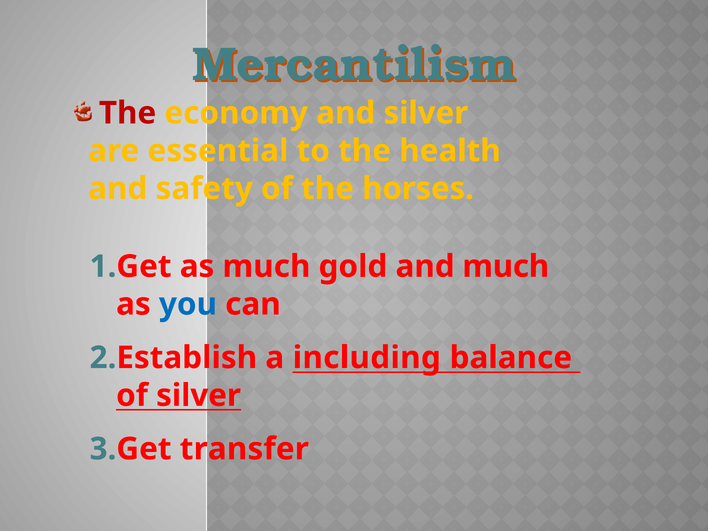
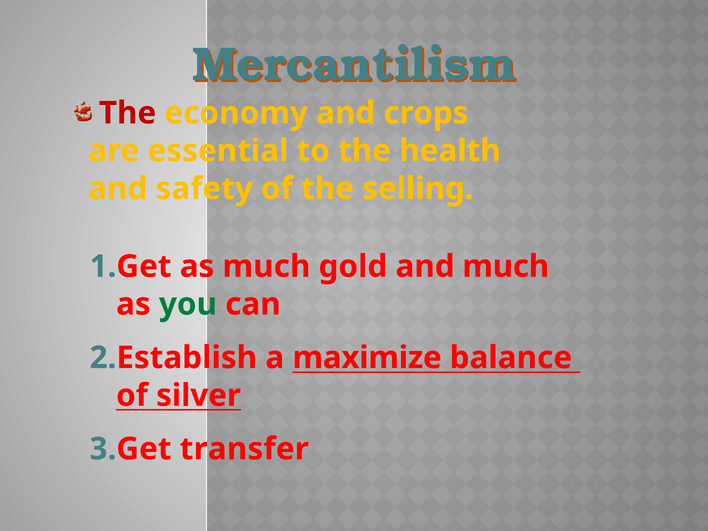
and silver: silver -> crops (426, 113)
horses: horses -> selling (418, 189)
you colour: blue -> green (188, 304)
including: including -> maximize (367, 358)
